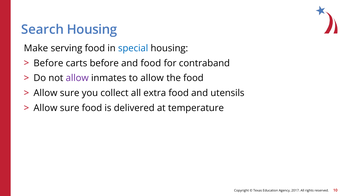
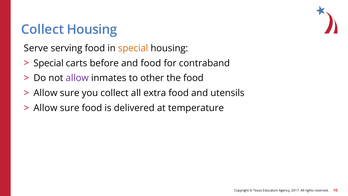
Search: Search -> Collect (43, 29)
Make: Make -> Serve (36, 48)
special colour: blue -> orange (133, 48)
Before: Before -> Special (49, 63)
to allow: allow -> other (152, 78)
